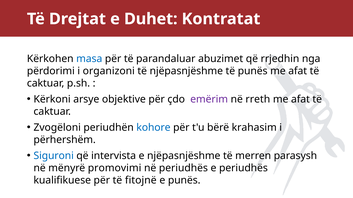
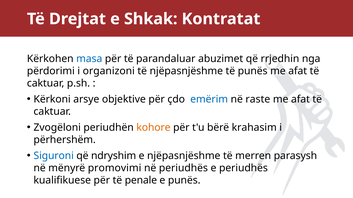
Duhet: Duhet -> Shkak (151, 19)
emërim colour: purple -> blue (209, 99)
rreth: rreth -> raste (258, 99)
kohore colour: blue -> orange (153, 128)
intervista: intervista -> ndryshim (114, 156)
fitojnë: fitojnë -> penale (141, 181)
